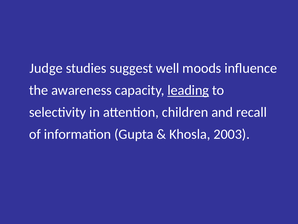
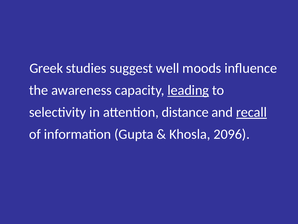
Judge: Judge -> Greek (46, 68)
children: children -> distance (185, 112)
recall underline: none -> present (251, 112)
2003: 2003 -> 2096 (232, 134)
